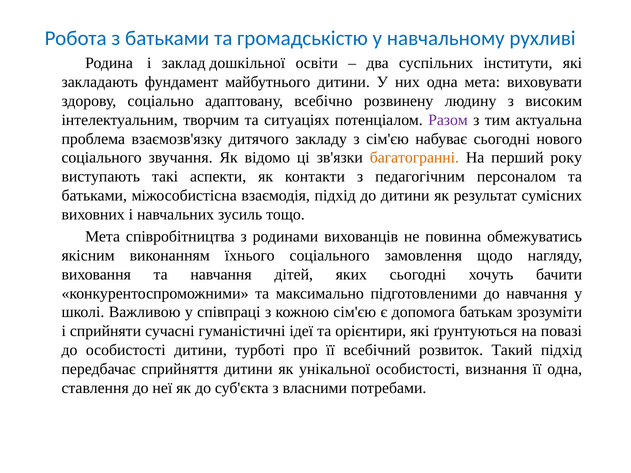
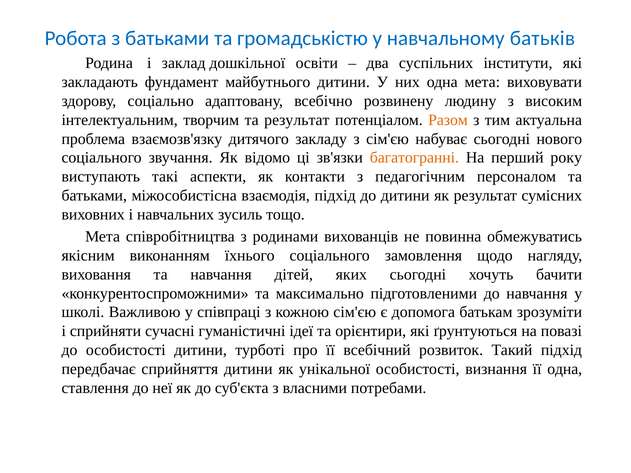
рухливі: рухливі -> батьків (542, 38)
та ситуаціях: ситуаціях -> результат (297, 120)
Разом colour: purple -> orange (448, 120)
